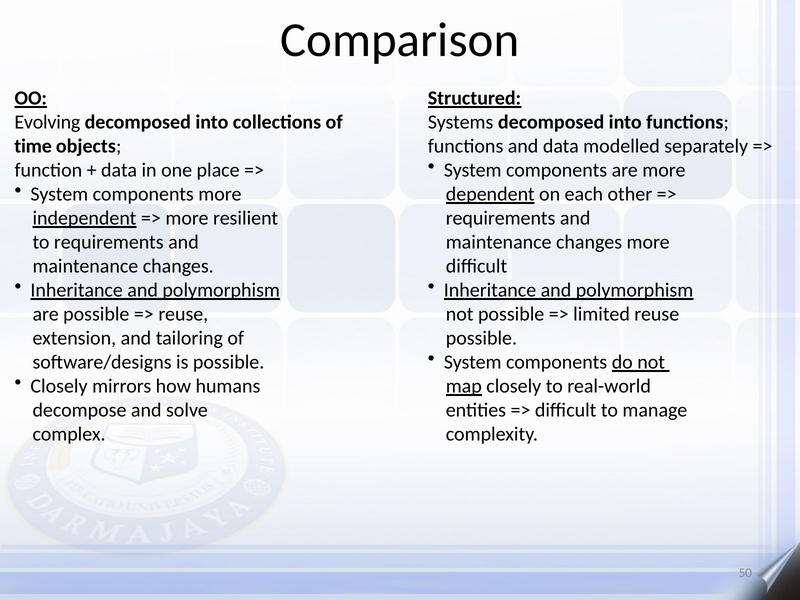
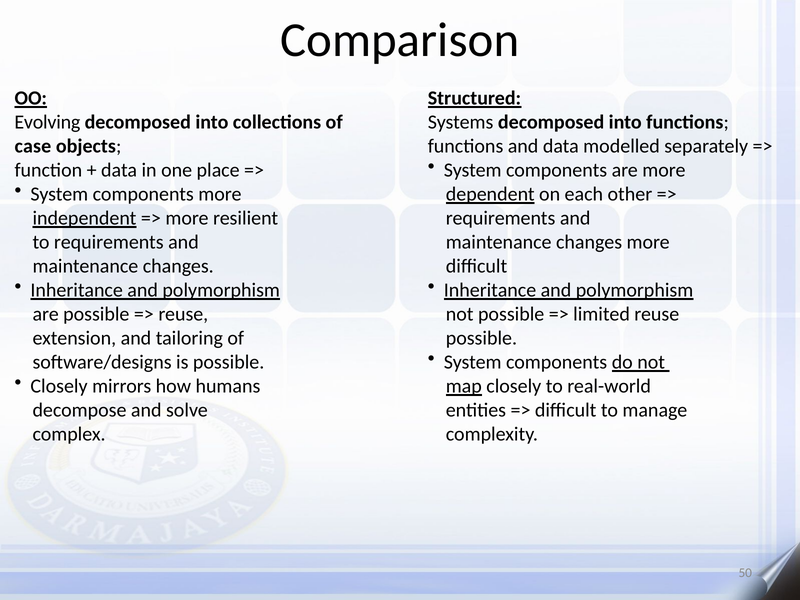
time: time -> case (33, 146)
